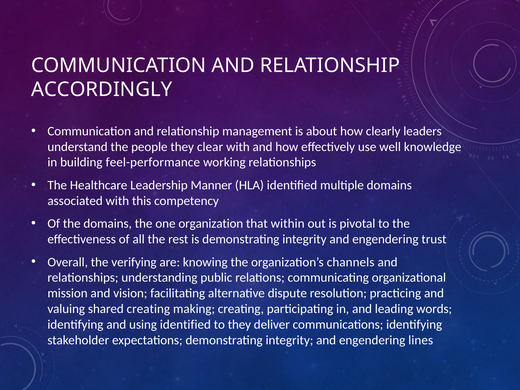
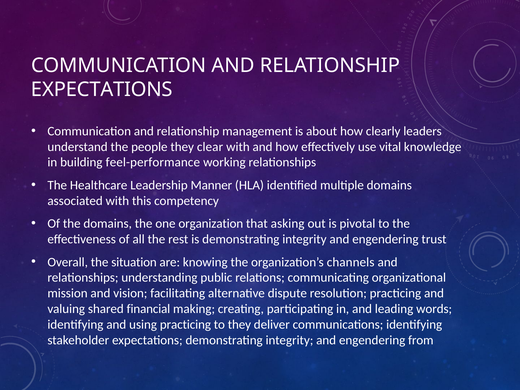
ACCORDINGLY: ACCORDINGLY -> EXPECTATIONS (102, 90)
well: well -> vital (390, 147)
within: within -> asking (288, 224)
verifying: verifying -> situation (134, 262)
shared creating: creating -> financial (148, 309)
using identified: identified -> practicing (185, 324)
lines: lines -> from (421, 340)
